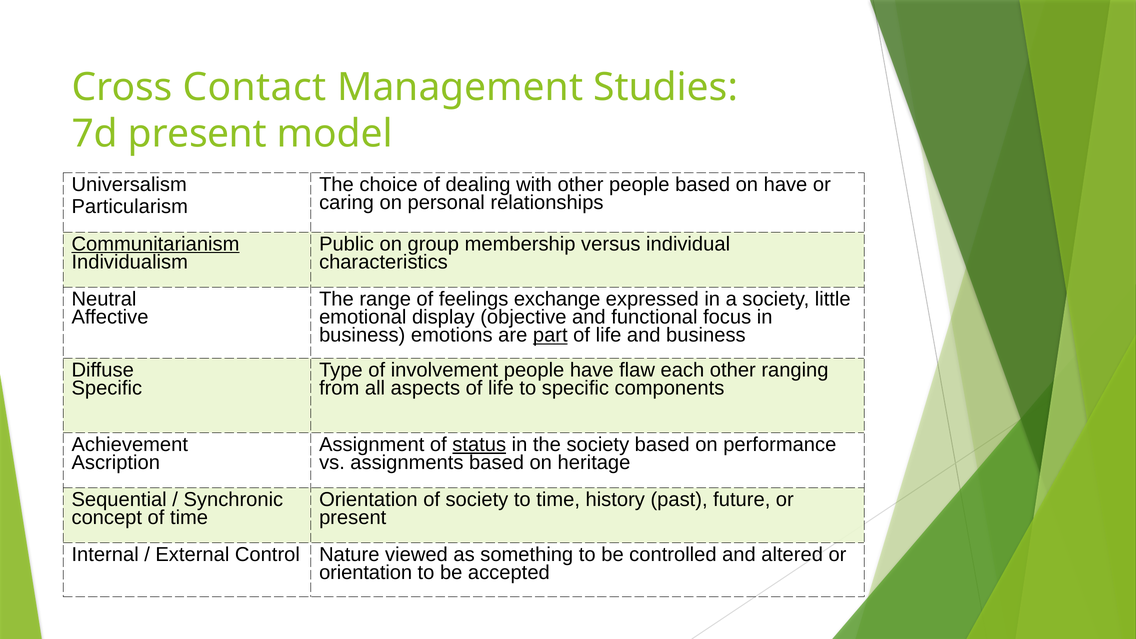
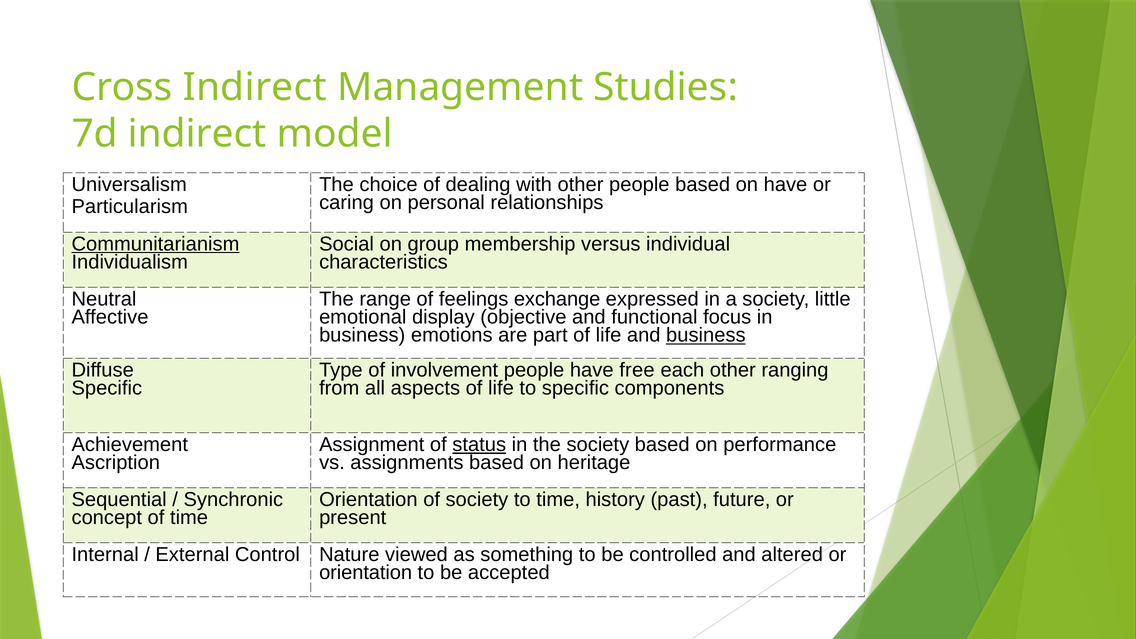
Cross Contact: Contact -> Indirect (255, 87)
7d present: present -> indirect (197, 134)
Public: Public -> Social (347, 244)
part underline: present -> none (550, 335)
business underline: none -> present (706, 335)
flaw: flaw -> free (637, 370)
